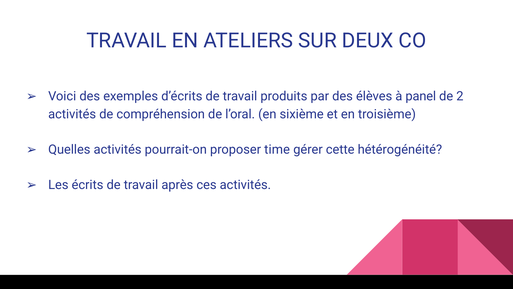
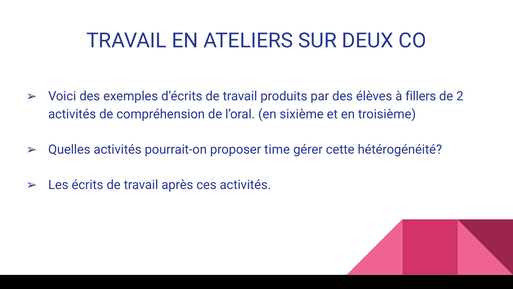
panel: panel -> fillers (421, 96)
